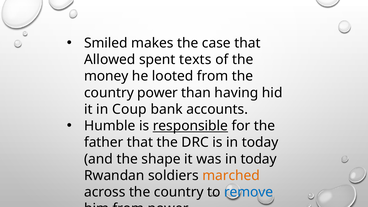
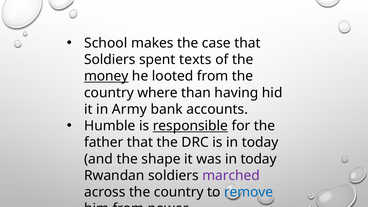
Smiled: Smiled -> School (106, 43)
Allowed: Allowed -> Soldiers (110, 60)
money underline: none -> present (106, 76)
country power: power -> where (158, 93)
Coup: Coup -> Army (129, 109)
marched colour: orange -> purple (231, 176)
